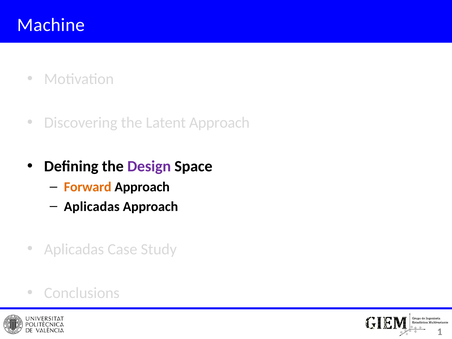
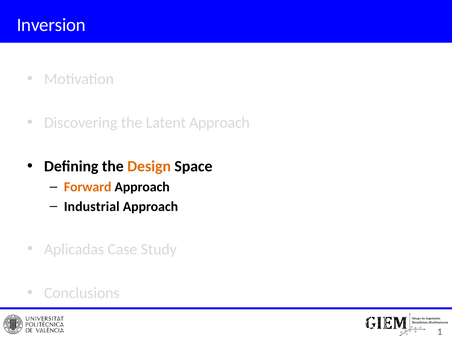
Machine: Machine -> Inversion (51, 25)
Design colour: purple -> orange (149, 166)
Aplicadas: Aplicadas -> Industrial (92, 207)
